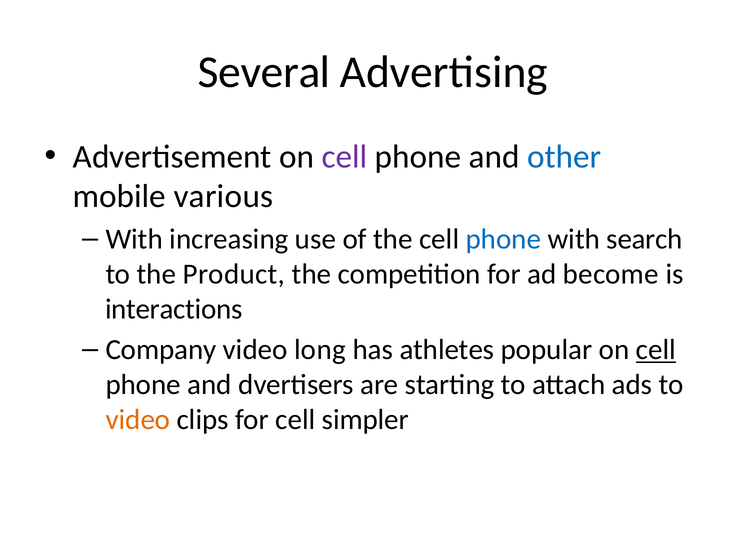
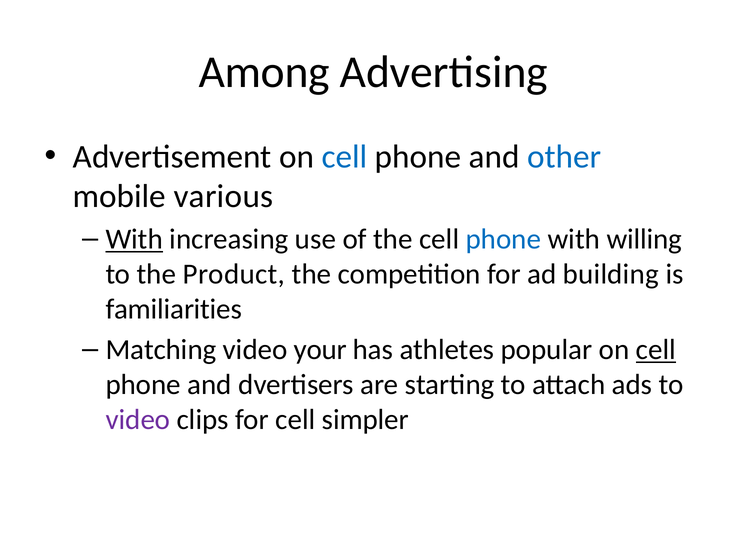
Several: Several -> Among (264, 72)
cell colour: purple -> blue (344, 157)
With underline: none -> present (134, 239)
search: search -> willing (644, 239)
become: become -> building (611, 274)
interactions: interactions -> familiarities (174, 309)
Company: Company -> Matching (161, 350)
long: long -> your (320, 350)
video colour: orange -> purple (138, 420)
